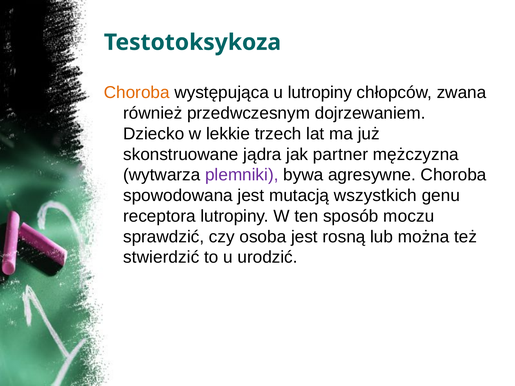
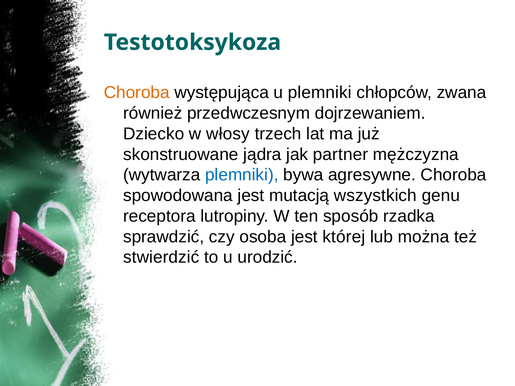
u lutropiny: lutropiny -> plemniki (320, 93)
lekkie: lekkie -> włosy (228, 134)
plemniki colour: purple -> blue (242, 175)
moczu: moczu -> rzadka (409, 216)
rosną: rosną -> której (344, 237)
